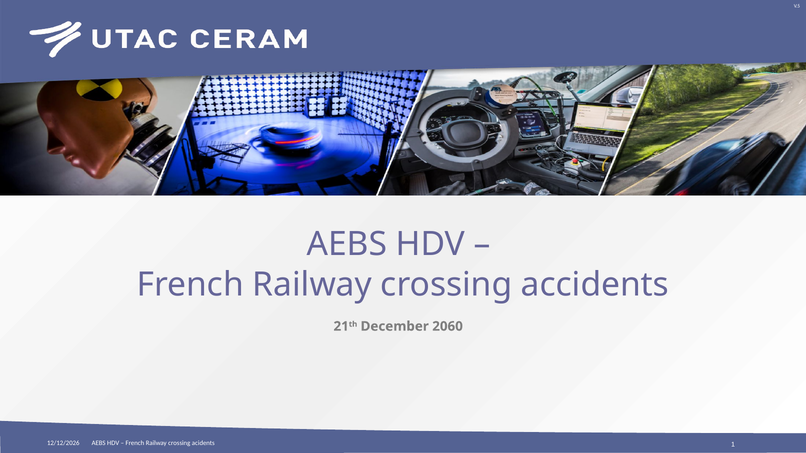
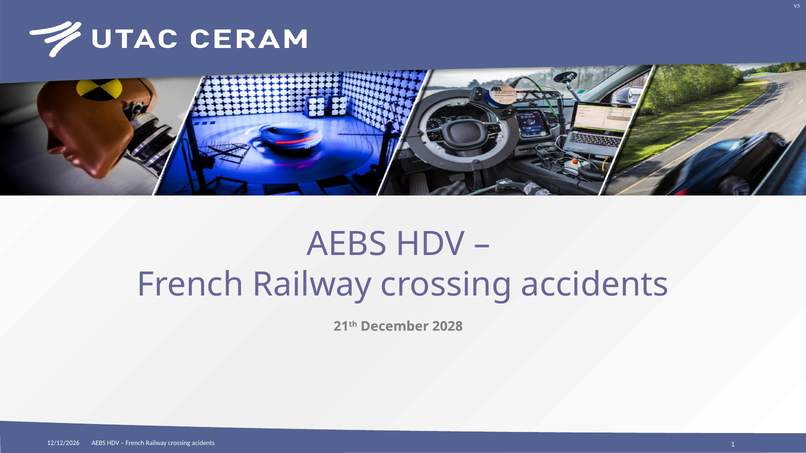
2060: 2060 -> 2028 (448, 327)
